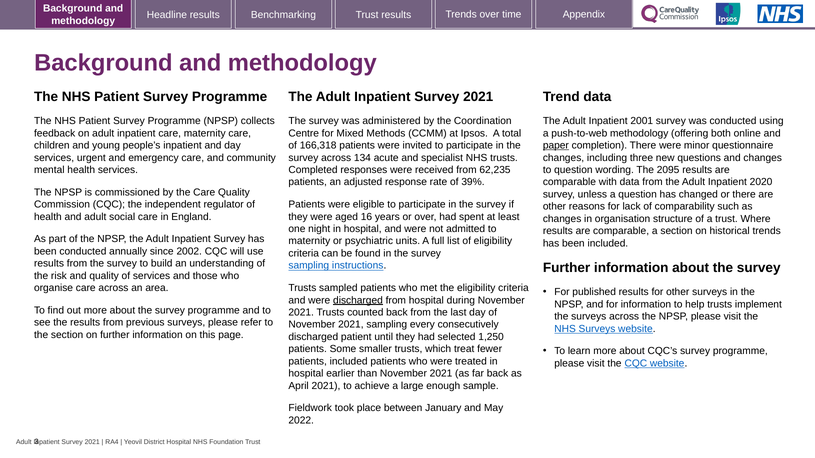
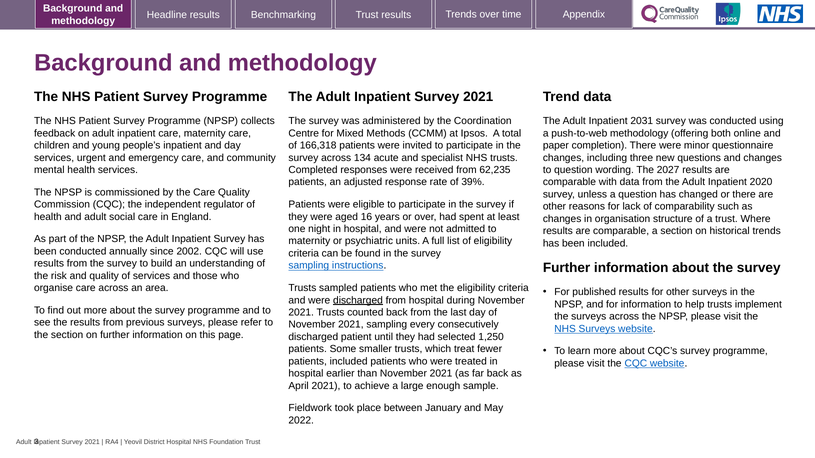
2001: 2001 -> 2031 (642, 121)
paper underline: present -> none (556, 146)
2095: 2095 -> 2027 (668, 170)
